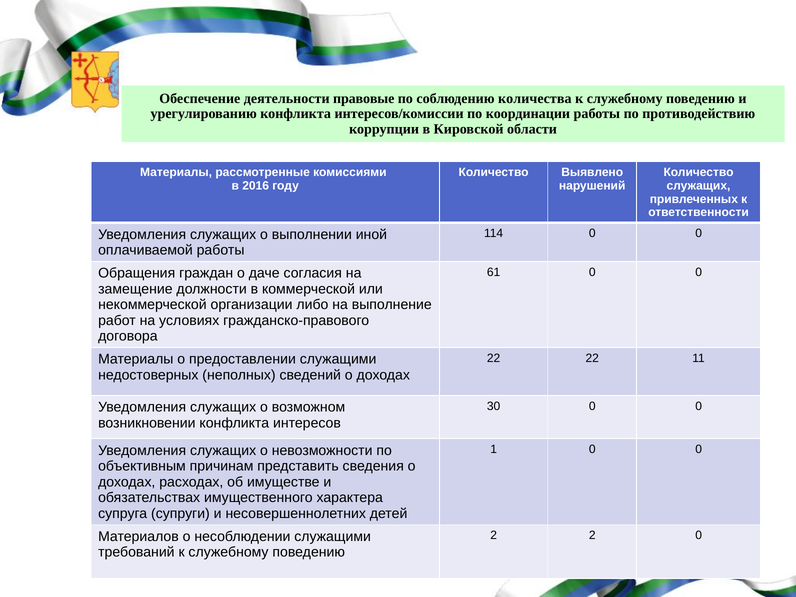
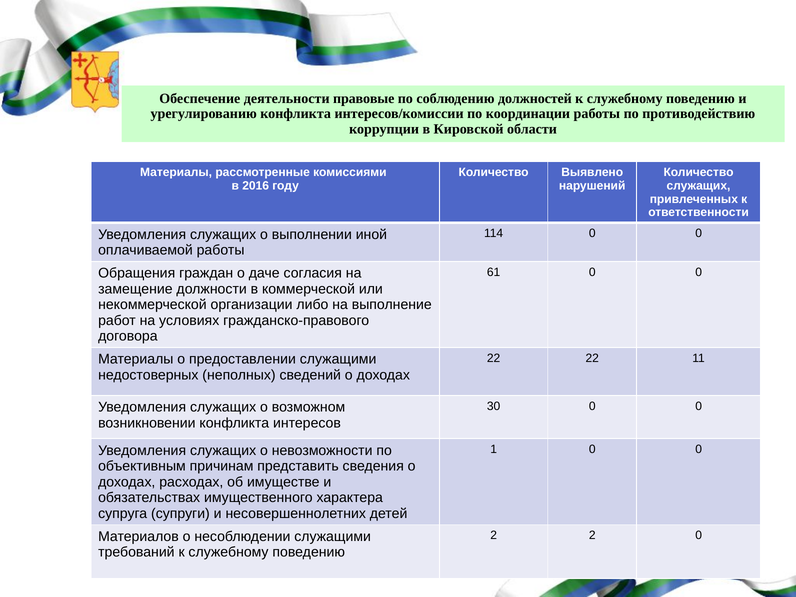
количества: количества -> должностей (535, 98)
